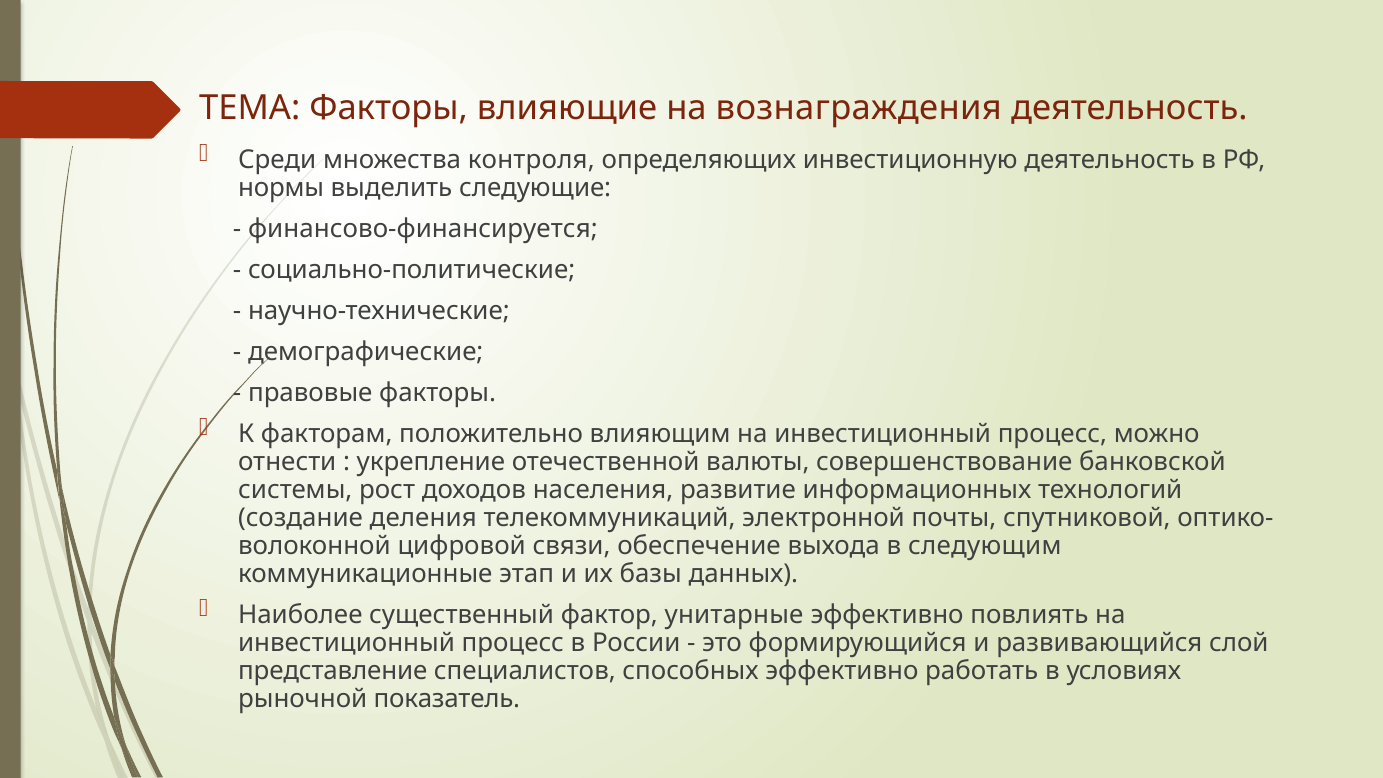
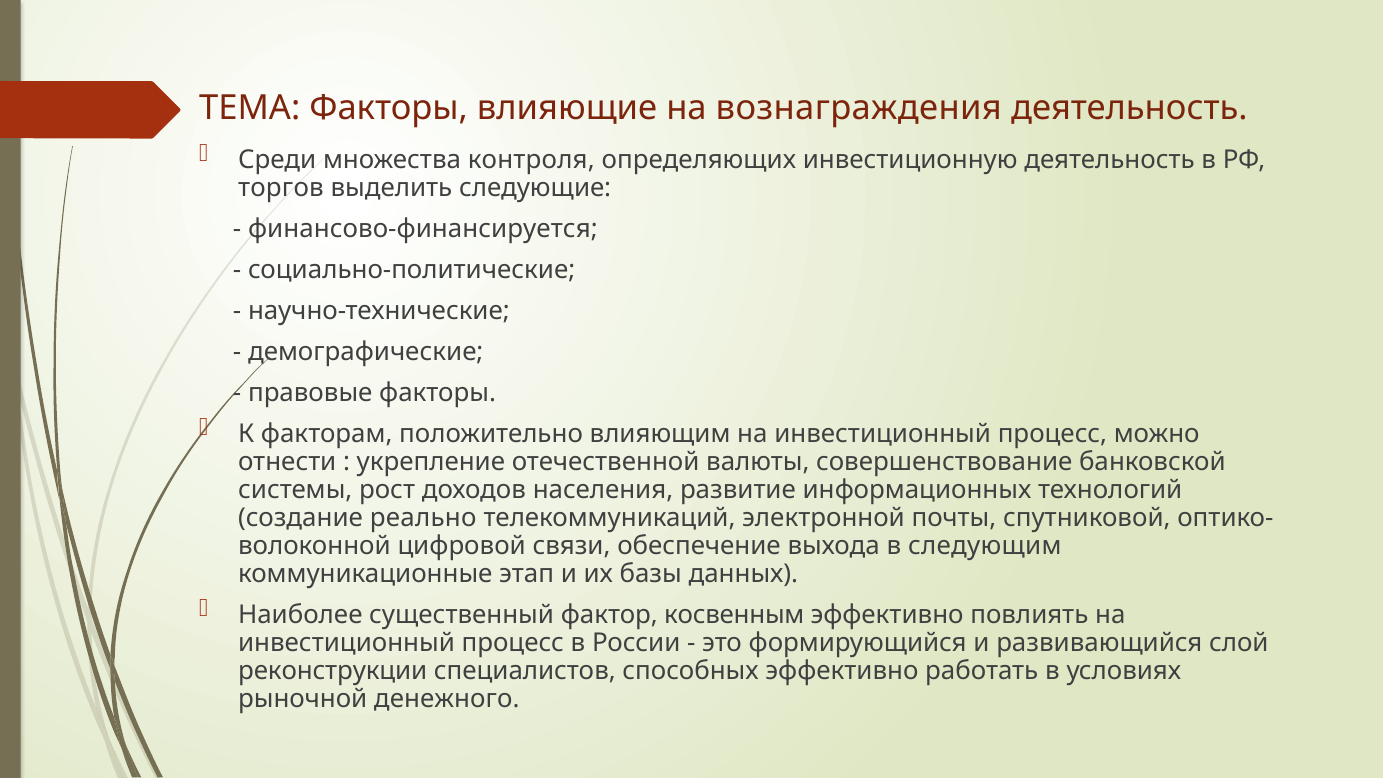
нормы: нормы -> торгов (281, 188)
деления: деления -> реально (423, 518)
унитарные: унитарные -> косвенным (734, 615)
представление: представление -> реконструкции (333, 671)
показатель: показатель -> денежного (447, 699)
